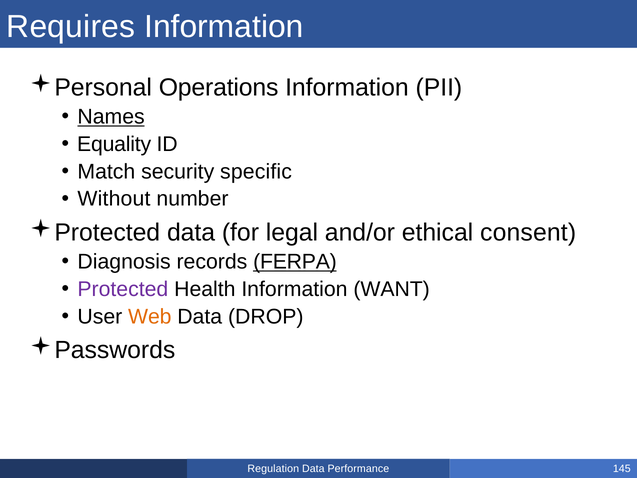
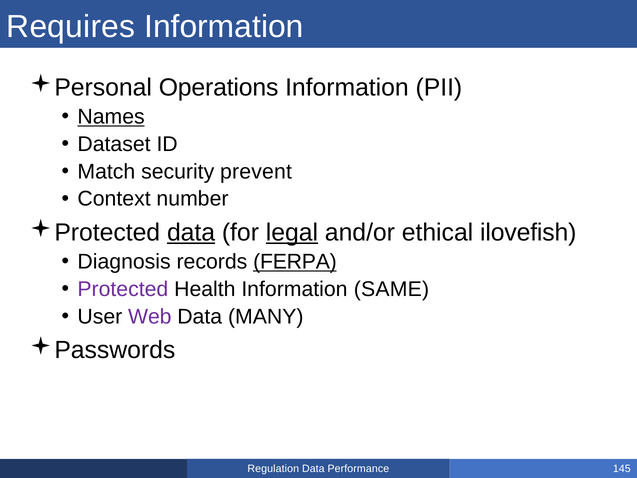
Equality: Equality -> Dataset (114, 144)
specific: specific -> prevent (256, 171)
Without: Without -> Context (114, 199)
data underline: none -> present (191, 232)
legal underline: none -> present (292, 232)
consent: consent -> ilovefish (528, 232)
WANT: WANT -> SAME (391, 289)
Web colour: orange -> purple (150, 316)
DROP: DROP -> MANY (266, 316)
